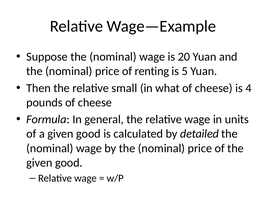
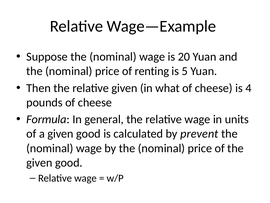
relative small: small -> given (124, 88)
detailed: detailed -> prevent (199, 133)
